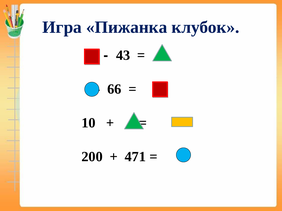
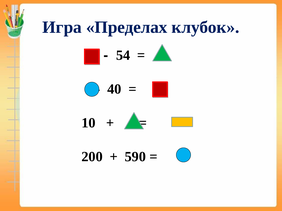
Пижанка: Пижанка -> Пределах (127, 27)
43: 43 -> 54 (123, 55)
66: 66 -> 40 (114, 89)
471: 471 -> 590 (135, 157)
